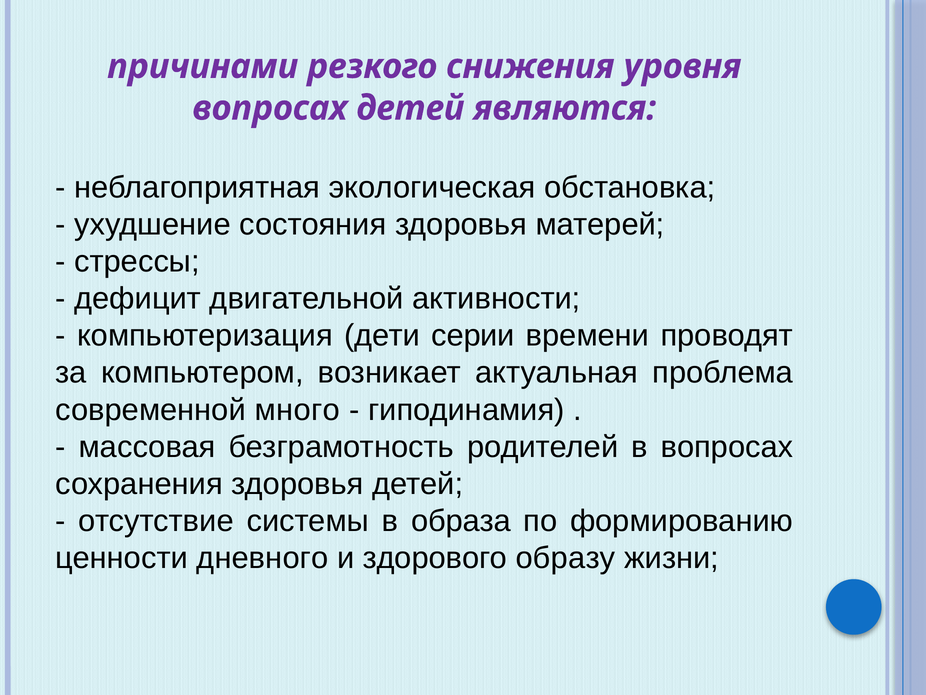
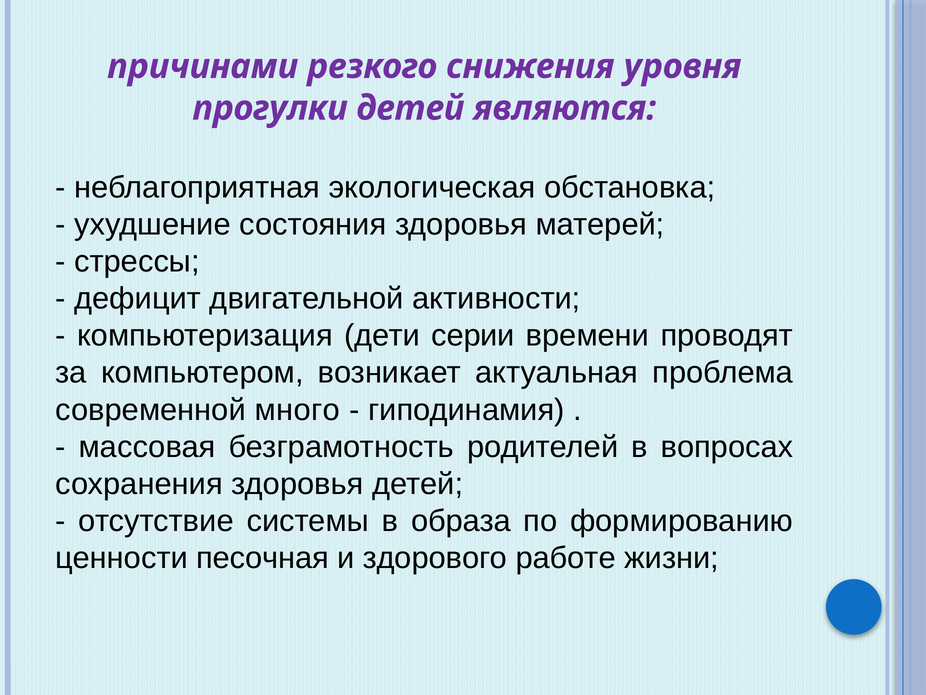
вопросах: вопросах -> прогулки (270, 108)
дневного: дневного -> песочная (263, 558)
образу: образу -> работе (566, 558)
